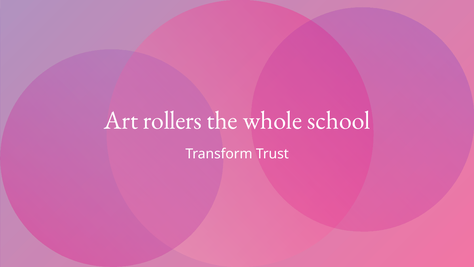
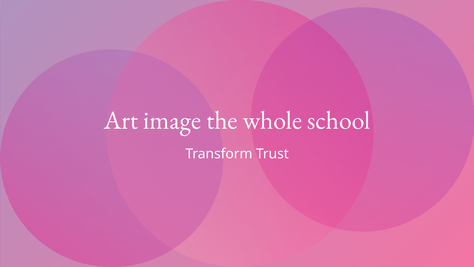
rollers: rollers -> image (172, 120)
